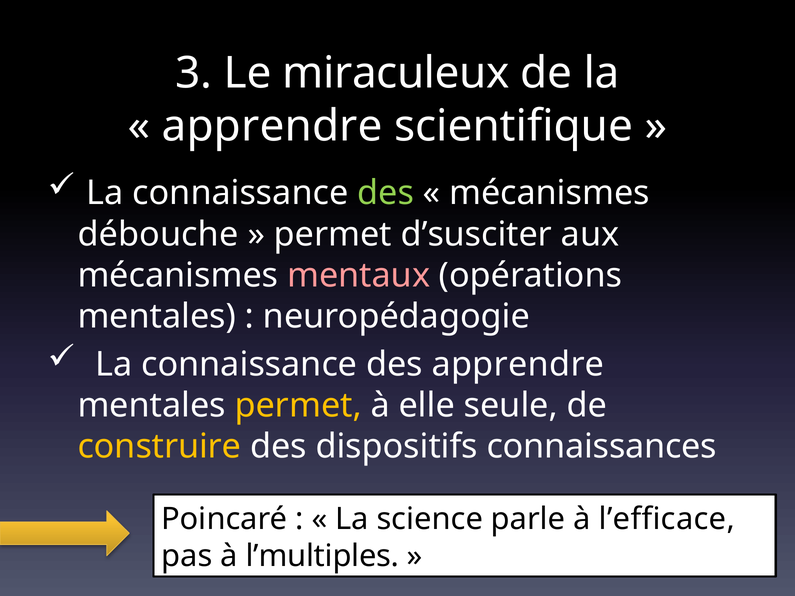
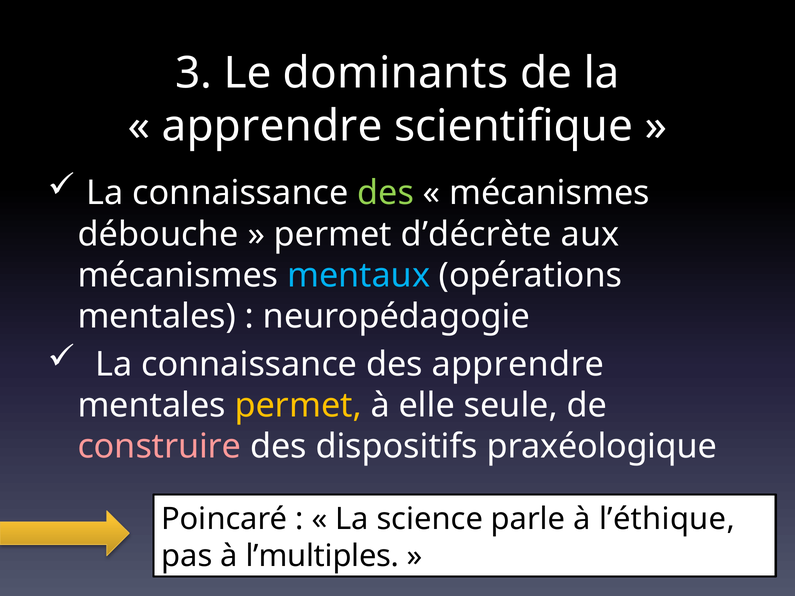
miraculeux: miraculeux -> dominants (396, 73)
d’susciter: d’susciter -> d’décrète (476, 234)
mentaux colour: pink -> light blue (359, 275)
construire colour: yellow -> pink (159, 447)
connaissances: connaissances -> praxéologique (602, 447)
l’efficace: l’efficace -> l’éthique (667, 519)
